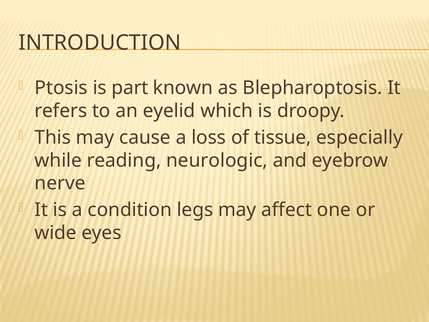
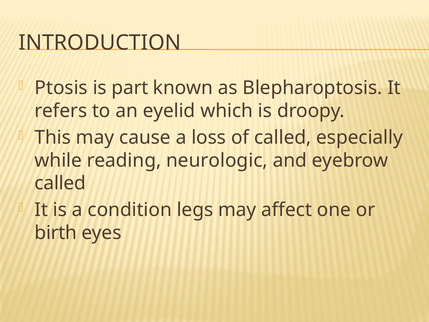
of tissue: tissue -> called (283, 137)
nerve: nerve -> called (60, 183)
wide: wide -> birth (56, 233)
